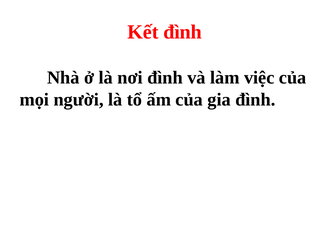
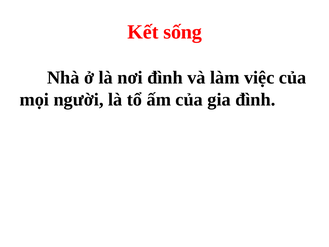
Kết đình: đình -> sống (183, 32)
